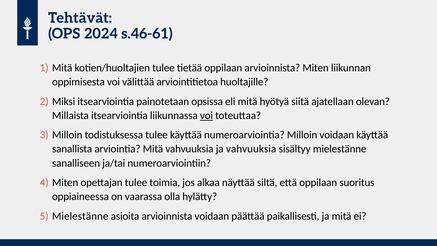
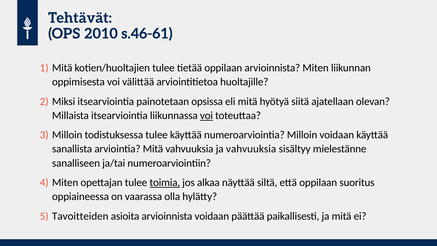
2024: 2024 -> 2010 (101, 34)
toimia underline: none -> present (165, 182)
Mielestänne: Mielestänne -> Tavoitteiden (80, 216)
